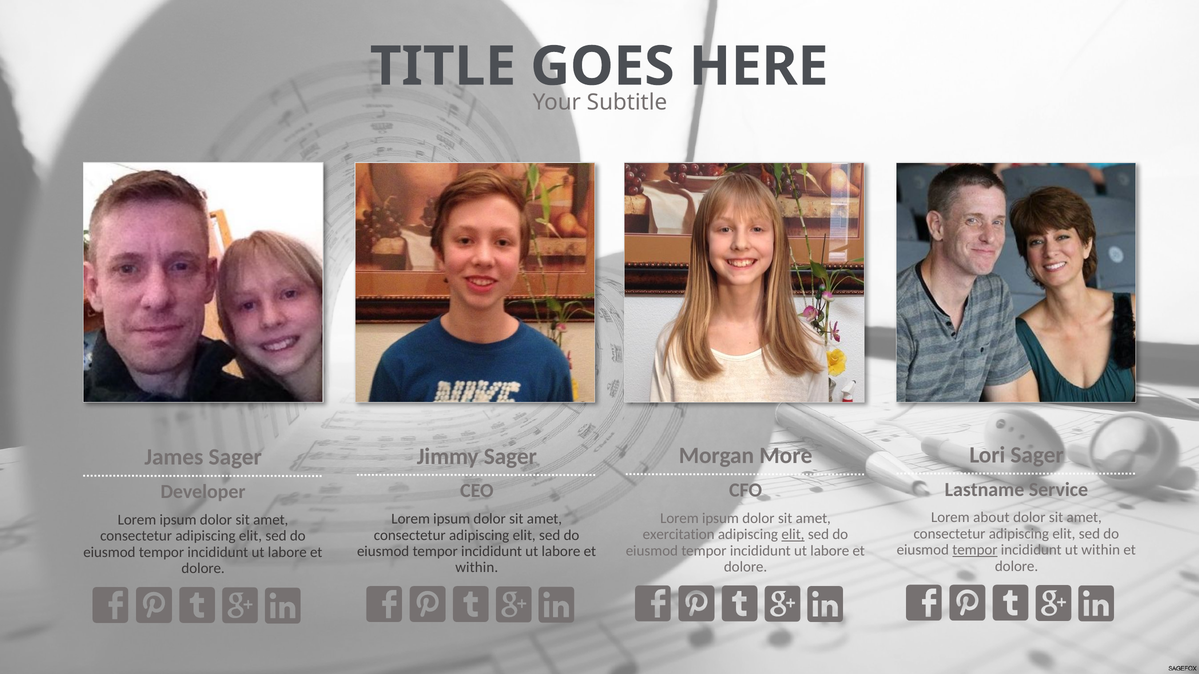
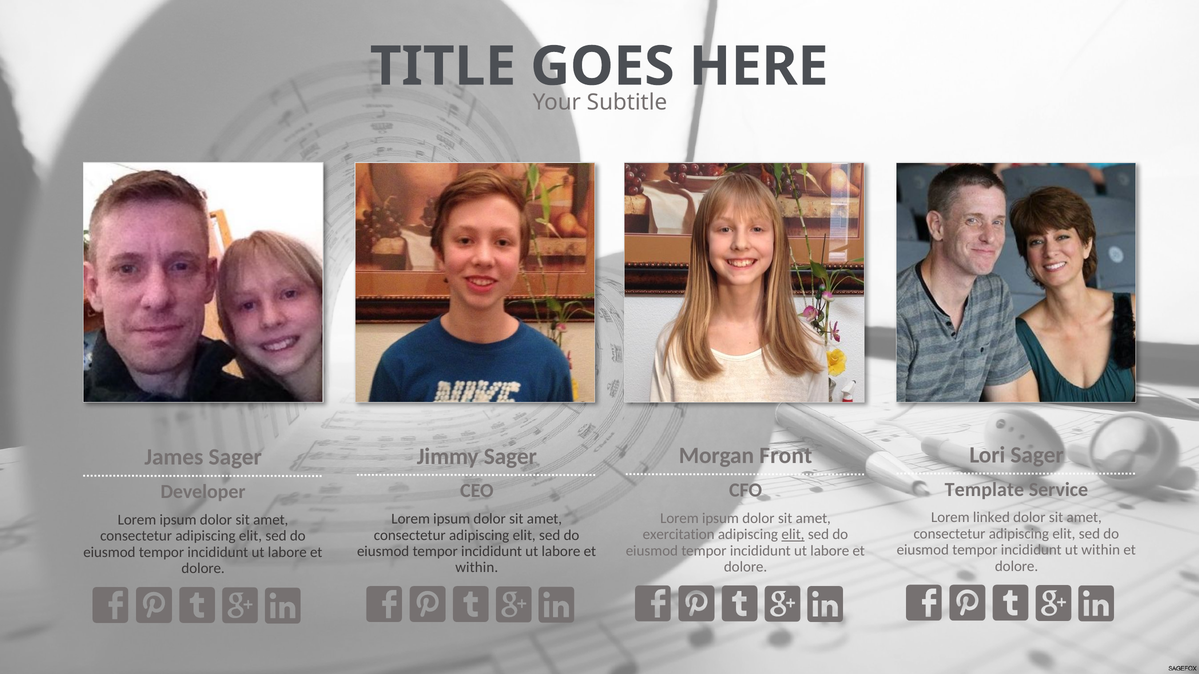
More: More -> Front (786, 456)
Lastname: Lastname -> Template (984, 490)
about: about -> linked (991, 518)
tempor underline: present -> none (975, 550)
